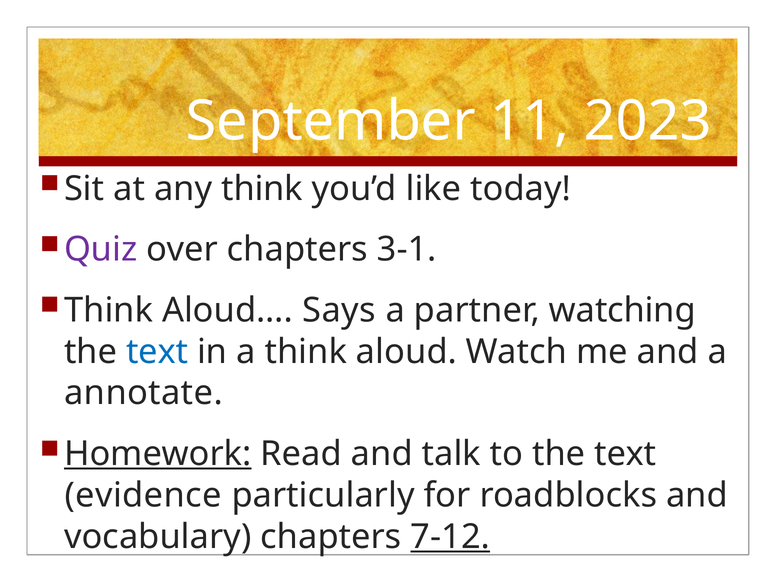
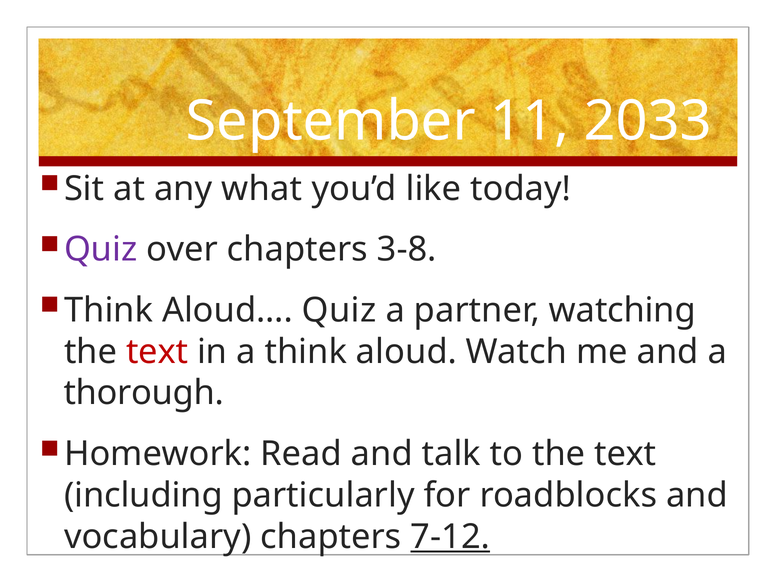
2023: 2023 -> 2033 (648, 121)
any think: think -> what (262, 189)
3-1: 3-1 -> 3-8 (407, 249)
Aloud… Says: Says -> Quiz (339, 310)
text colour: blue -> red (157, 352)
annotate: annotate -> thorough (144, 393)
Homework underline: present -> none (158, 454)
evidence: evidence -> including (143, 495)
